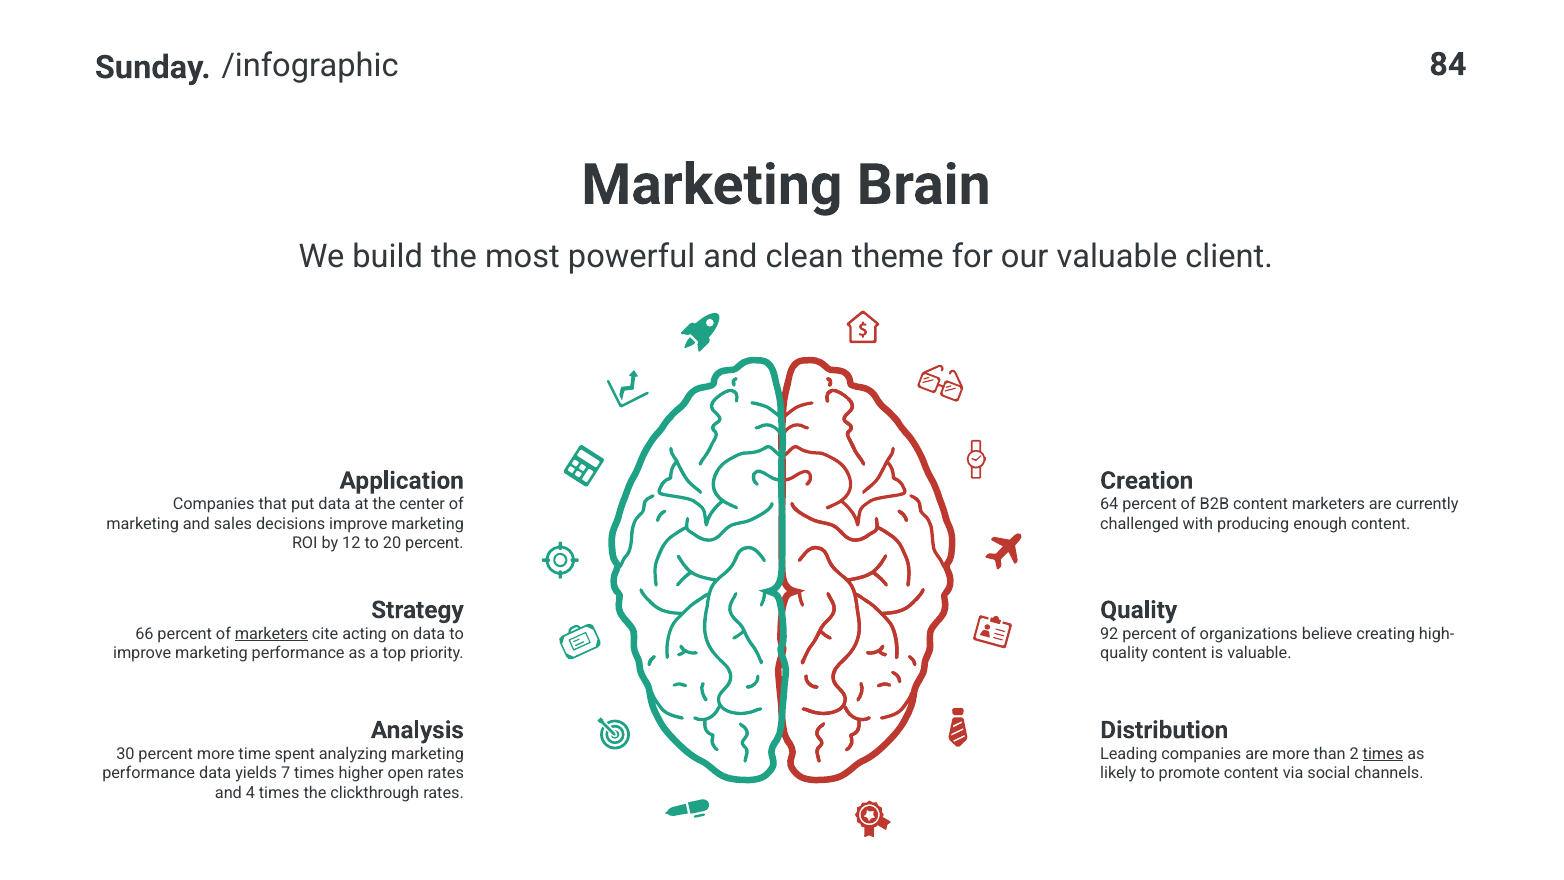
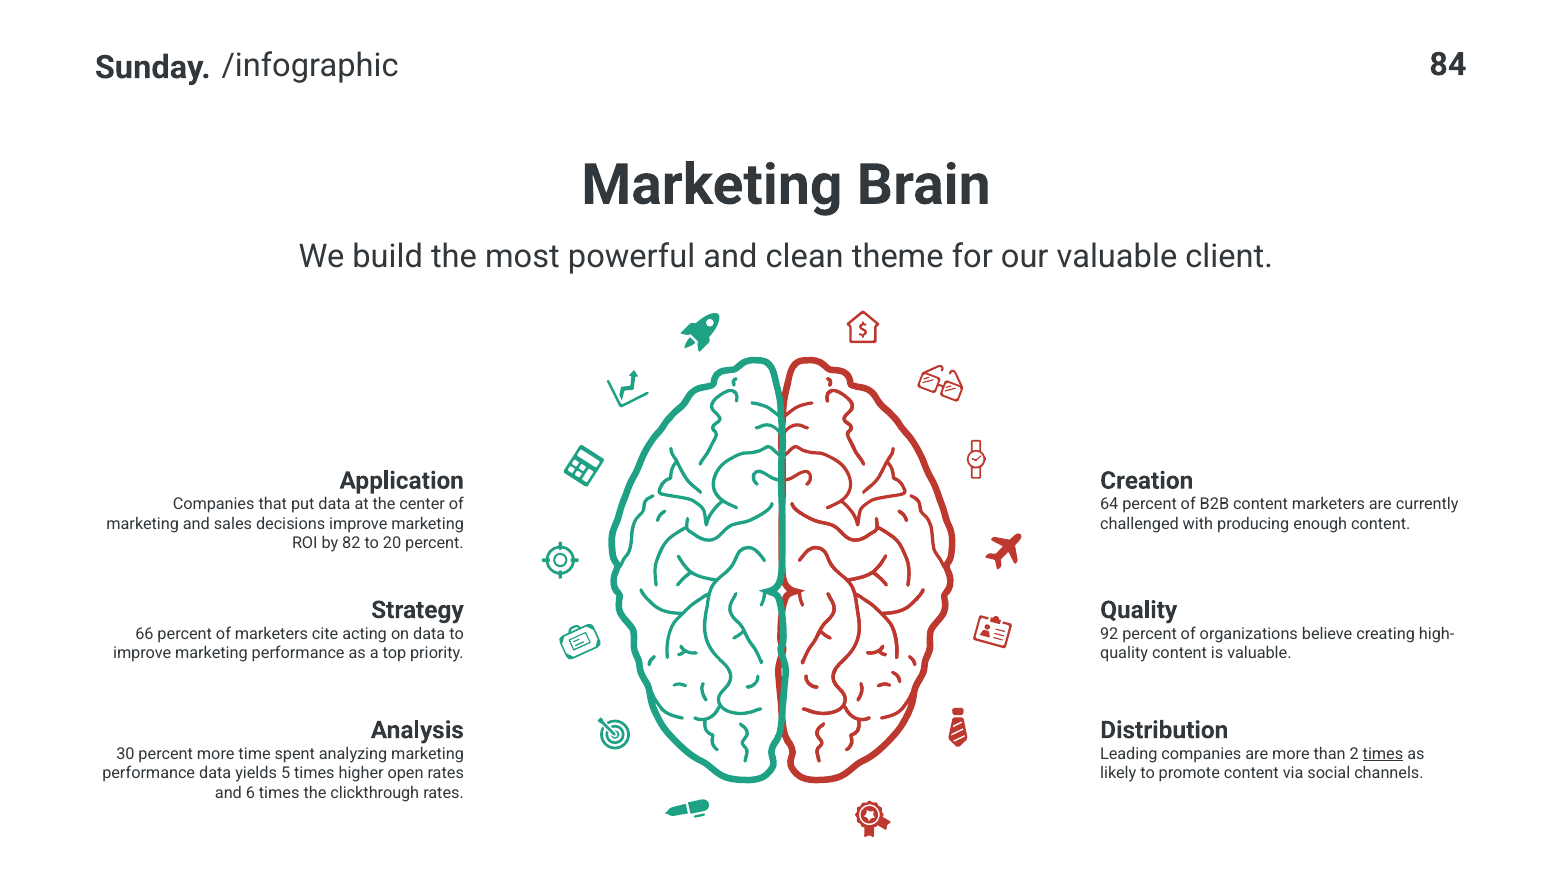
12: 12 -> 82 (351, 543)
marketers underline: present -> none (271, 634)
7: 7 -> 5 (286, 773)
4: 4 -> 6 (250, 793)
